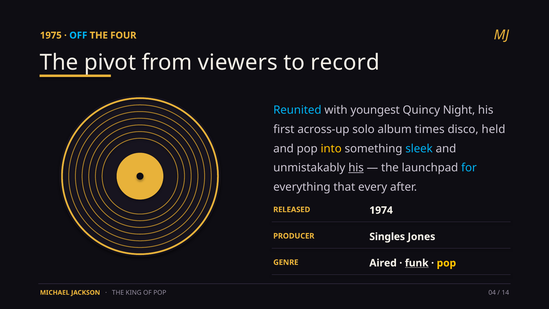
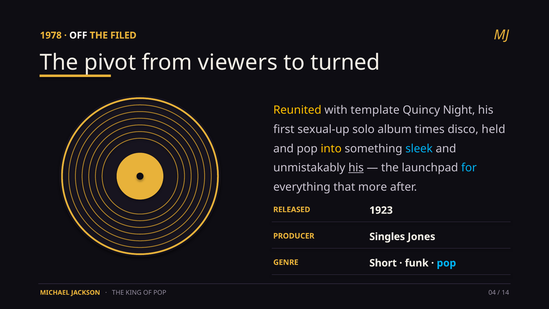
1975: 1975 -> 1978 (51, 35)
OFF colour: light blue -> white (78, 35)
FOUR: FOUR -> FILED (123, 35)
record: record -> turned (345, 62)
Reunited colour: light blue -> yellow (297, 110)
youngest: youngest -> template (375, 110)
across-up: across-up -> sexual-up (323, 129)
every: every -> more (373, 187)
1974: 1974 -> 1923 (381, 210)
Aired: Aired -> Short (383, 263)
funk underline: present -> none (417, 263)
pop colour: yellow -> light blue (446, 263)
